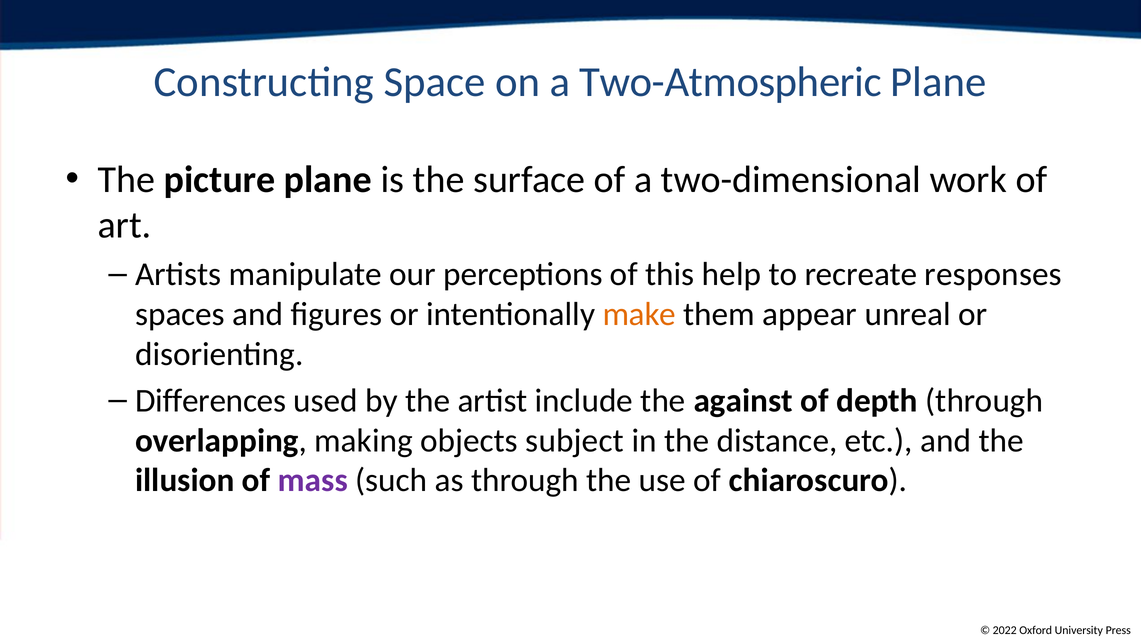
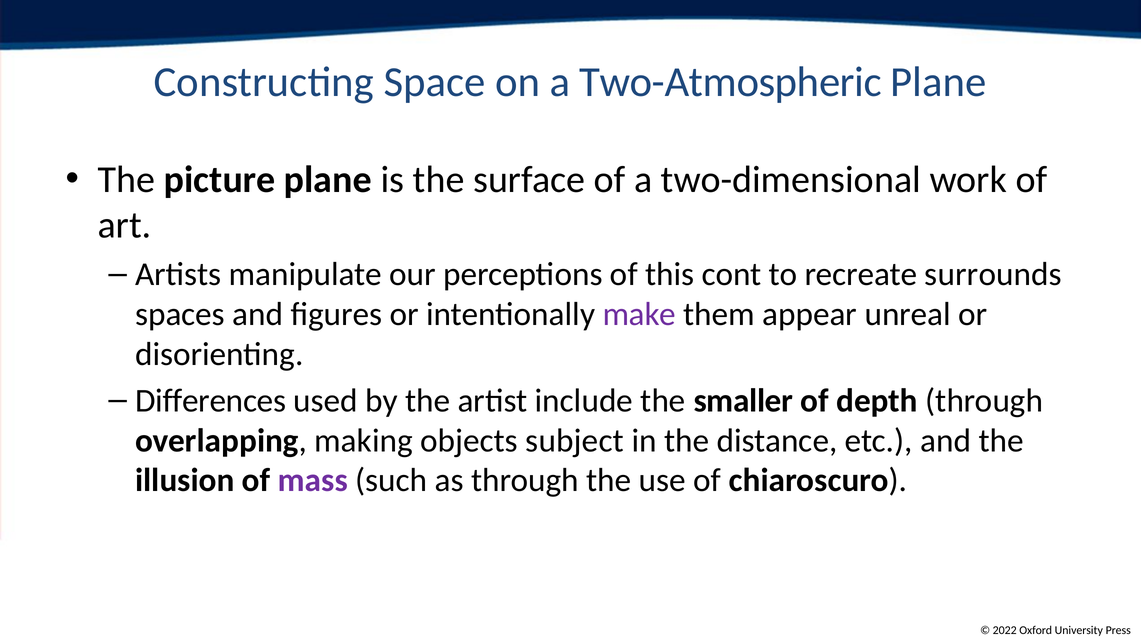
help: help -> cont (732, 274)
responses: responses -> surrounds (993, 274)
make colour: orange -> purple (639, 314)
against: against -> smaller (743, 401)
